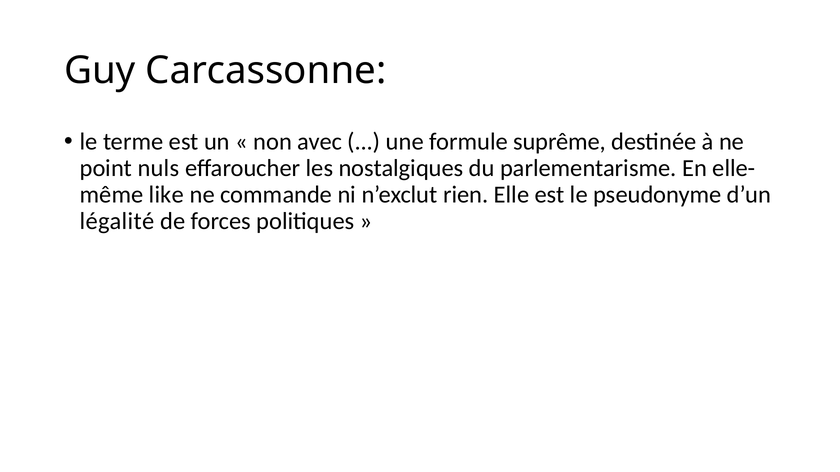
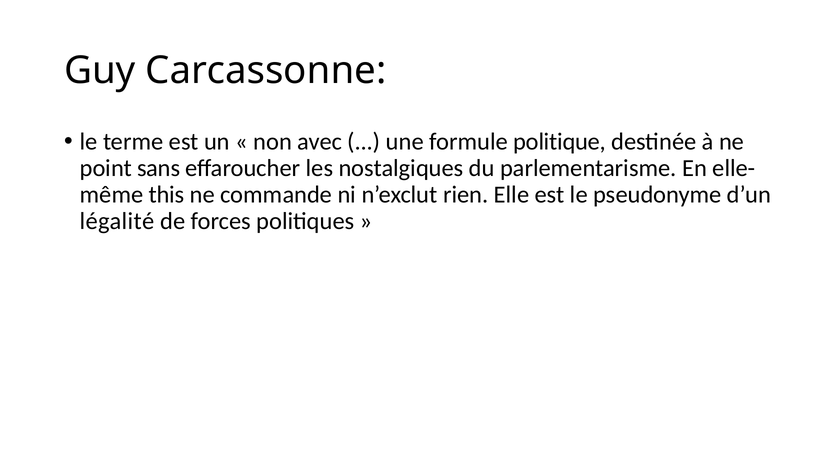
suprême: suprême -> politique (560, 142)
nuls: nuls -> sans (159, 168)
like: like -> this (167, 195)
